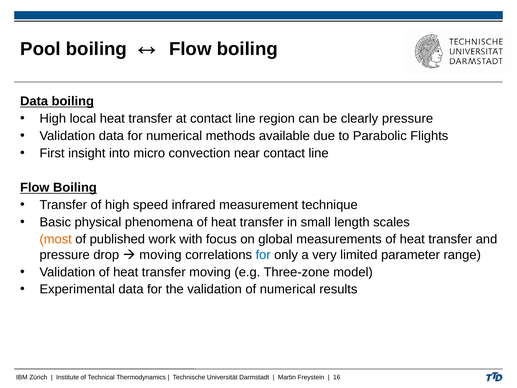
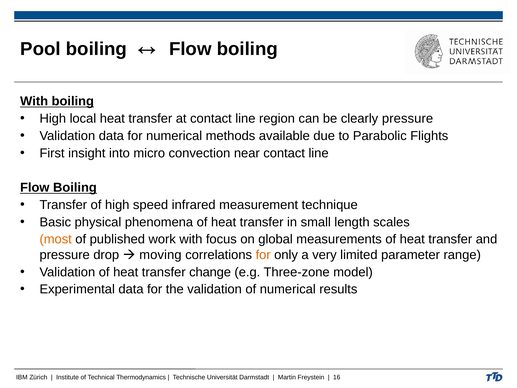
Data: Data -> With (34, 101)
for colour: blue -> orange (263, 255)
transfer moving: moving -> change (210, 272)
